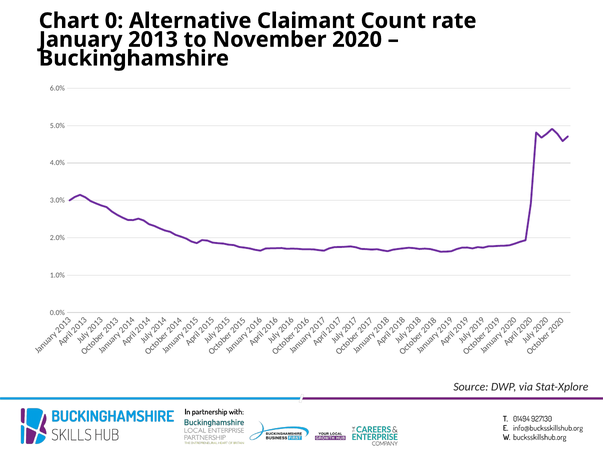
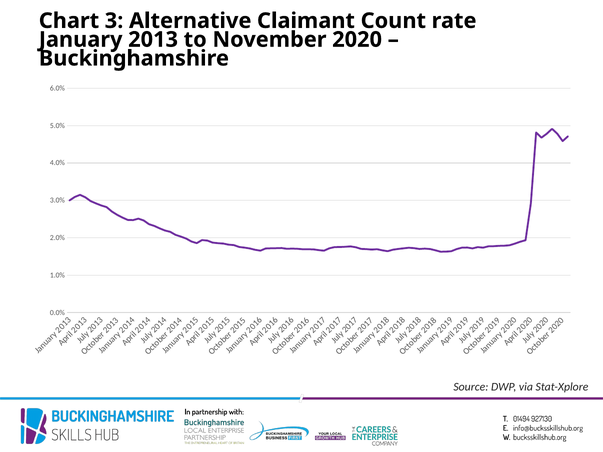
Chart 0: 0 -> 3 (114, 21)
